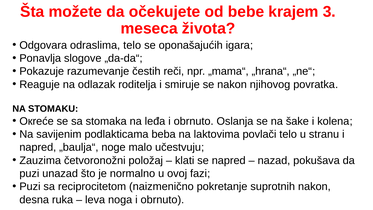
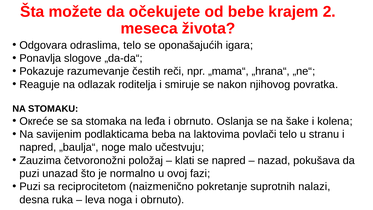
3: 3 -> 2 (329, 12)
suprotnih nakon: nakon -> nalazi (314, 186)
